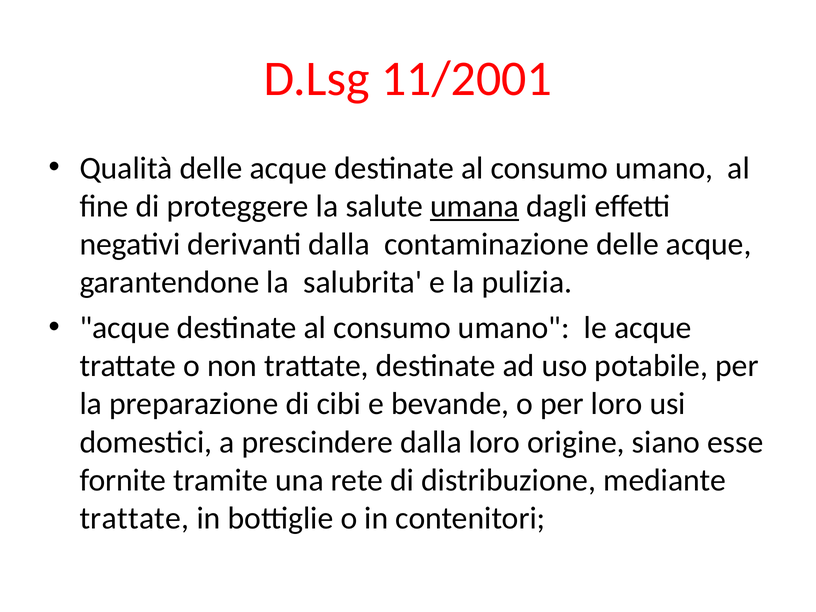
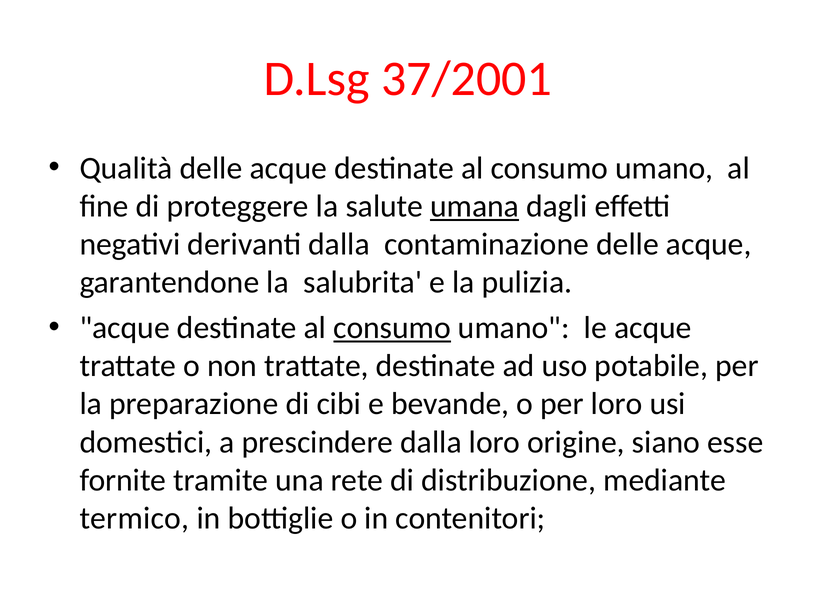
11/2001: 11/2001 -> 37/2001 (466, 79)
consumo underline: none -> present (392, 328)
trattate: trattate -> termico (134, 518)
